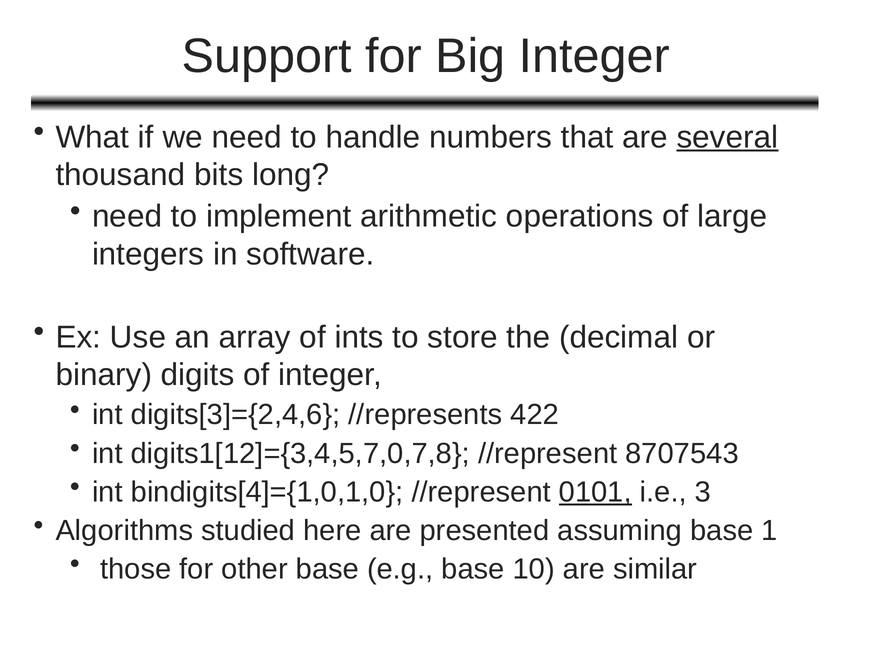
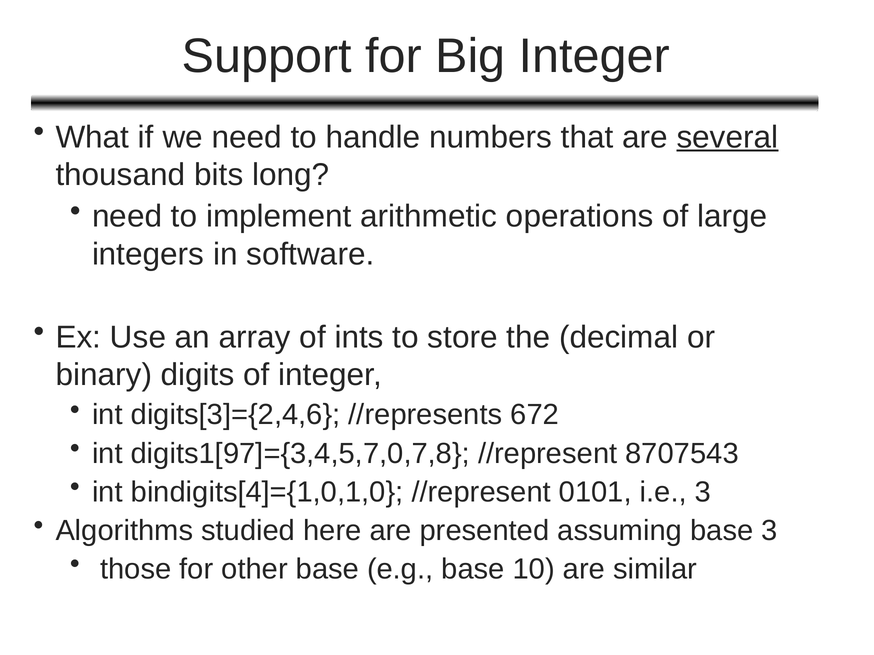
422: 422 -> 672 (535, 415)
digits1[12]={3,4,5,7,0,7,8: digits1[12]={3,4,5,7,0,7,8 -> digits1[97]={3,4,5,7,0,7,8 (300, 454)
0101 underline: present -> none (595, 492)
base 1: 1 -> 3 (769, 531)
